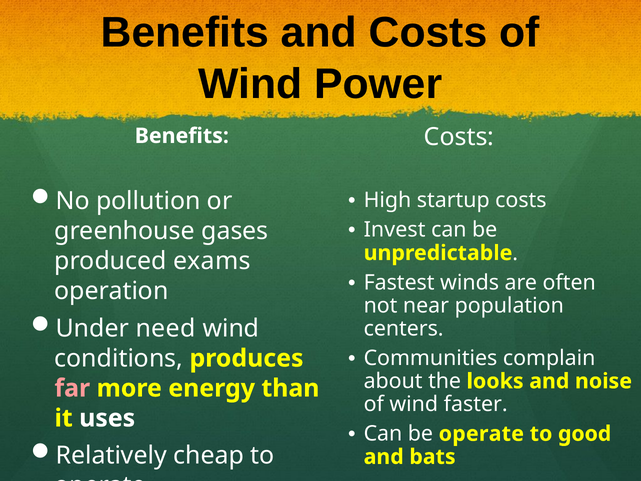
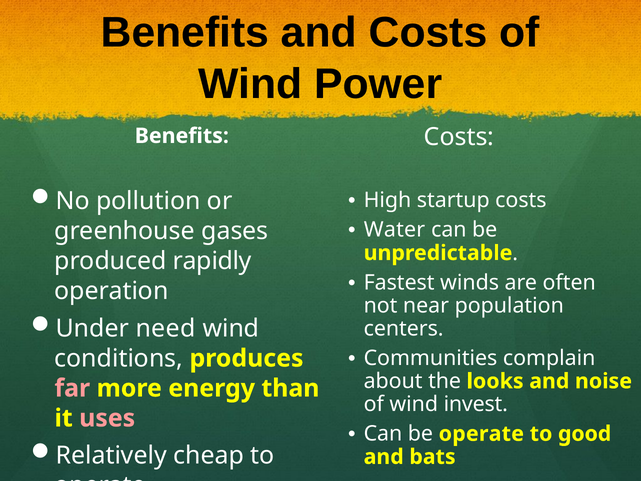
Invest: Invest -> Water (394, 230)
exams: exams -> rapidly (212, 261)
faster: faster -> invest (476, 404)
uses colour: white -> pink (107, 418)
